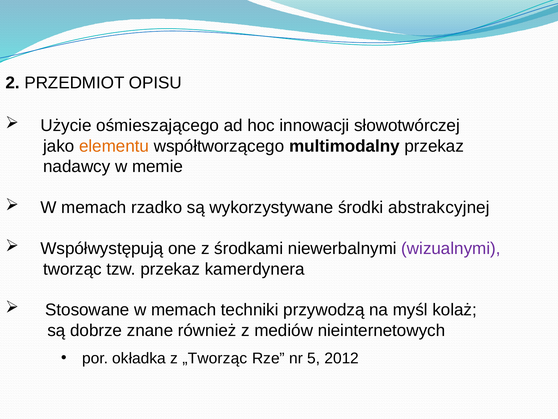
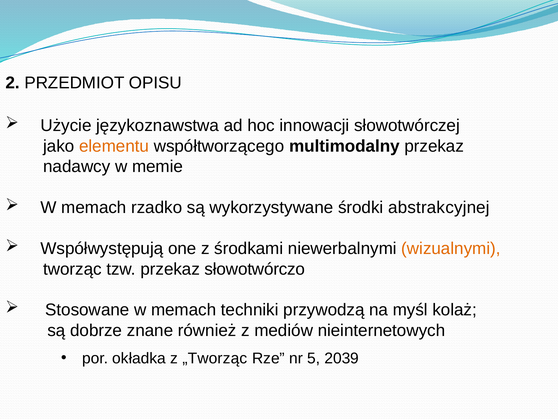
ośmieszającego: ośmieszającego -> językoznawstwa (158, 126)
wizualnymi colour: purple -> orange (451, 248)
kamerdynera: kamerdynera -> słowotwórczo (255, 269)
2012: 2012 -> 2039 (342, 358)
